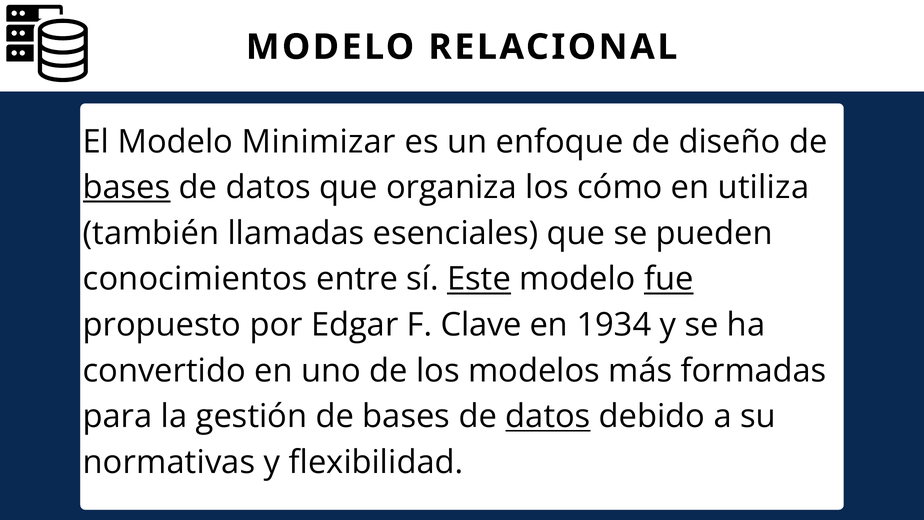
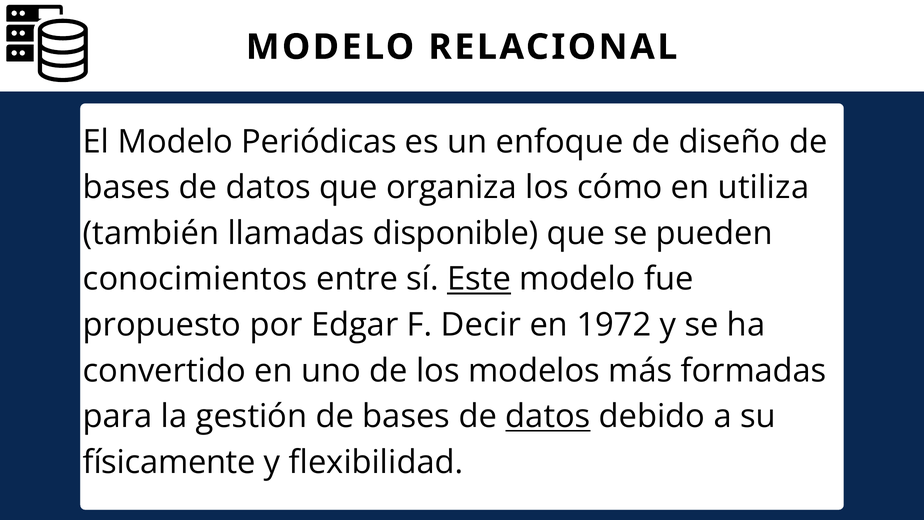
Minimizar: Minimizar -> Periódicas (319, 142)
bases underline: present -> none (127, 187)
esenciales: esenciales -> disponible (456, 233)
fue underline: present -> none (669, 279)
Clave: Clave -> Decir (481, 325)
1934: 1934 -> 1972 (614, 325)
normativas: normativas -> físicamente (169, 462)
